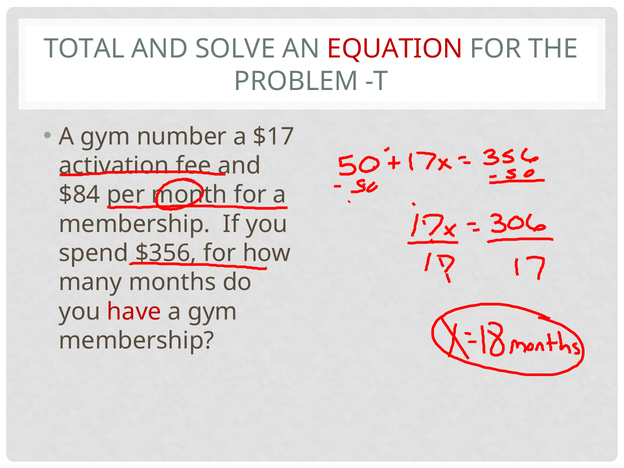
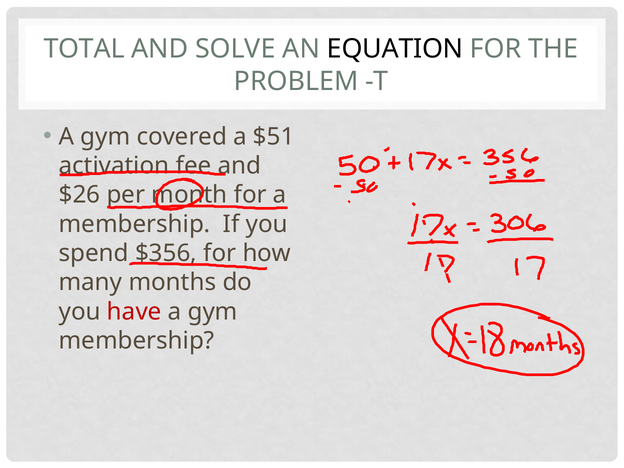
EQUATION colour: red -> black (395, 49)
number: number -> covered (182, 137)
$17: $17 -> $51 (274, 137)
$84: $84 -> $26 (80, 195)
